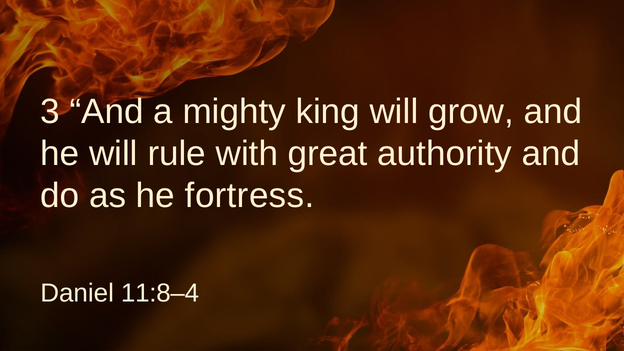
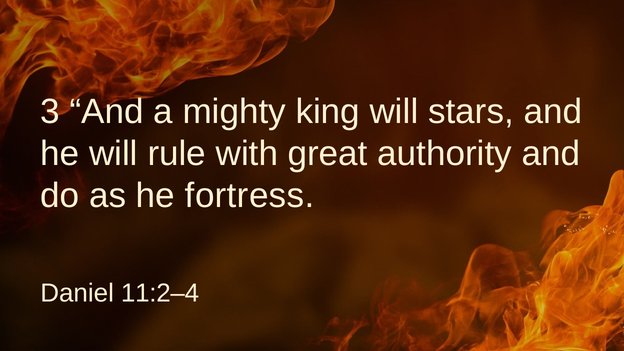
grow: grow -> stars (471, 111)
11:8–4: 11:8–4 -> 11:2–4 (160, 293)
